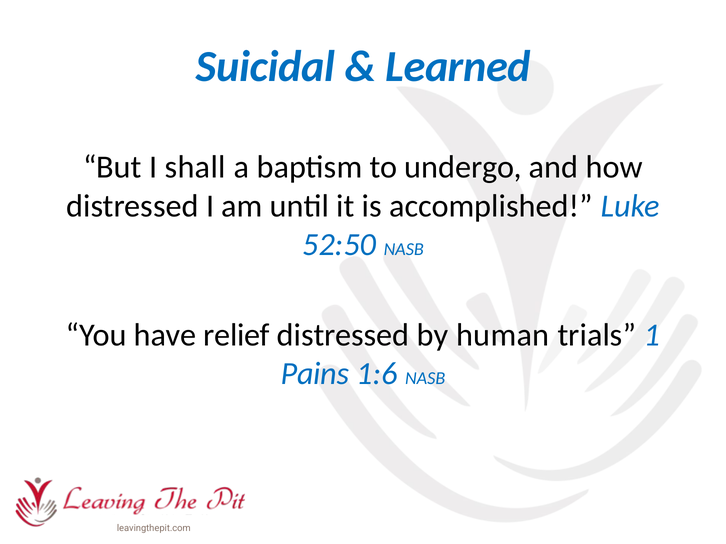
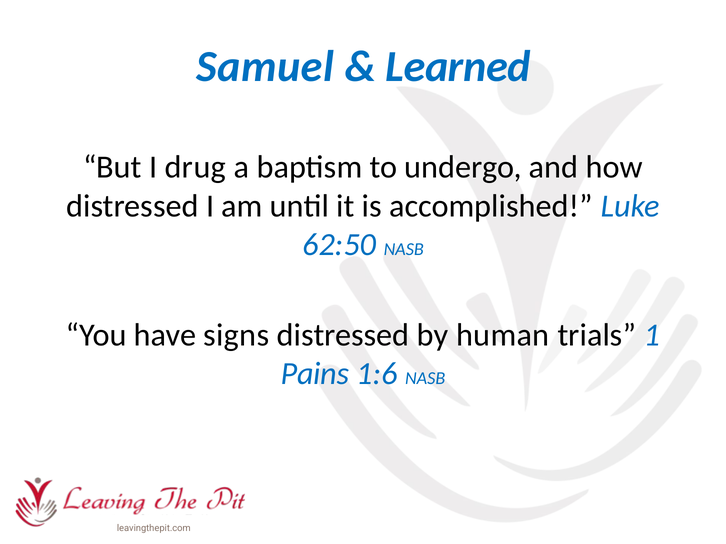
Suicidal: Suicidal -> Samuel (265, 67)
shall: shall -> drug (195, 167)
52:50: 52:50 -> 62:50 (339, 245)
relief: relief -> signs (236, 335)
